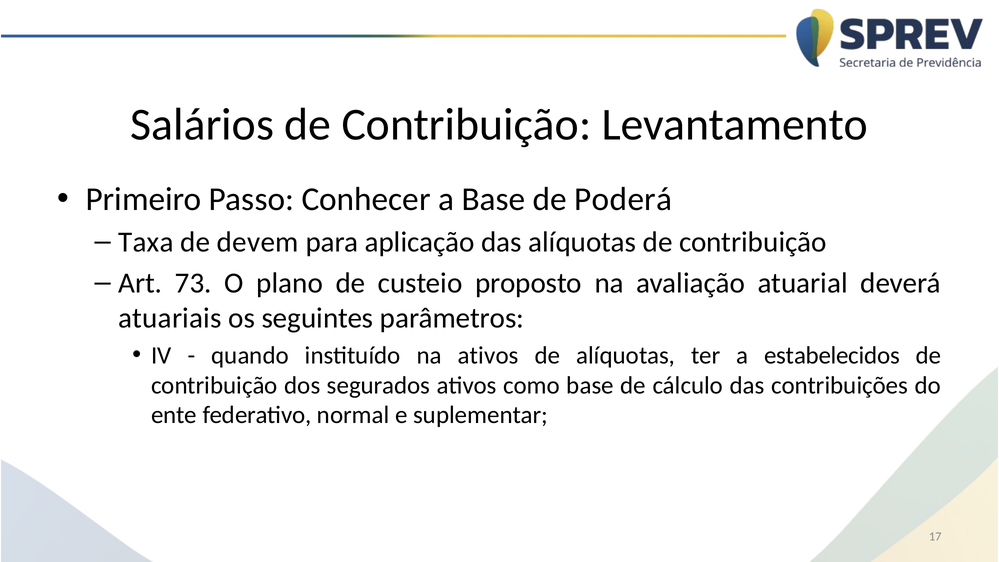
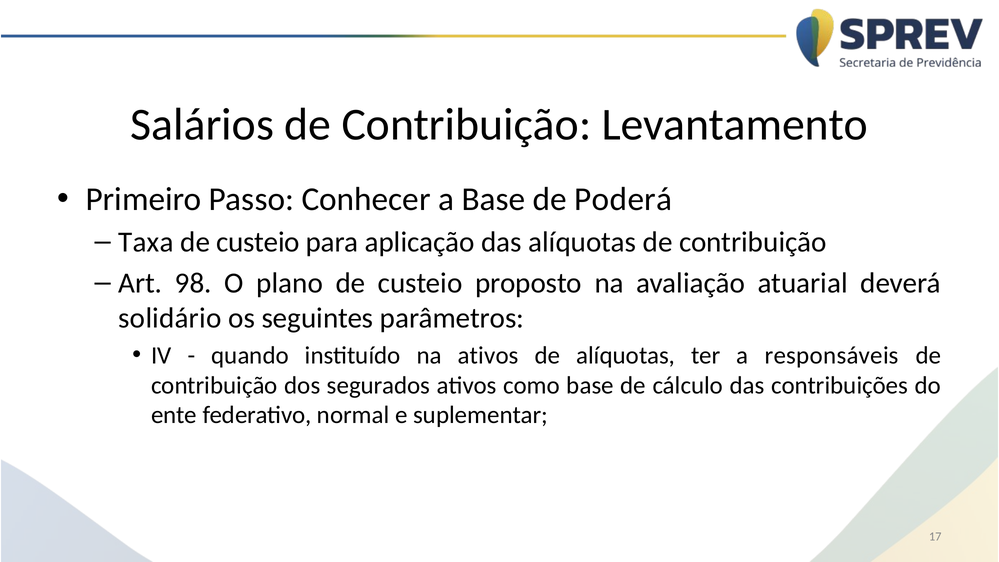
devem: devem -> custeio (258, 242)
73: 73 -> 98 (193, 283)
atuariais: atuariais -> solidário (170, 318)
estabelecidos: estabelecidos -> responsáveis (832, 355)
